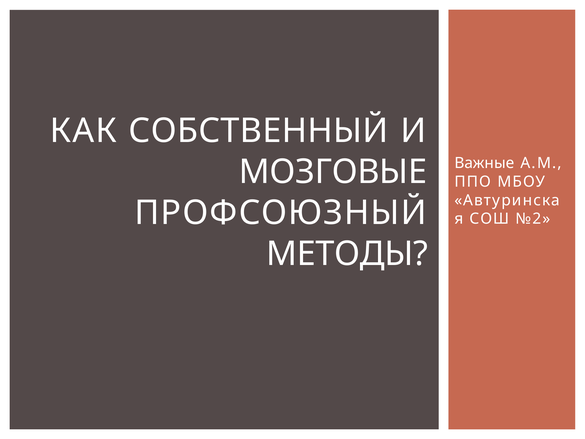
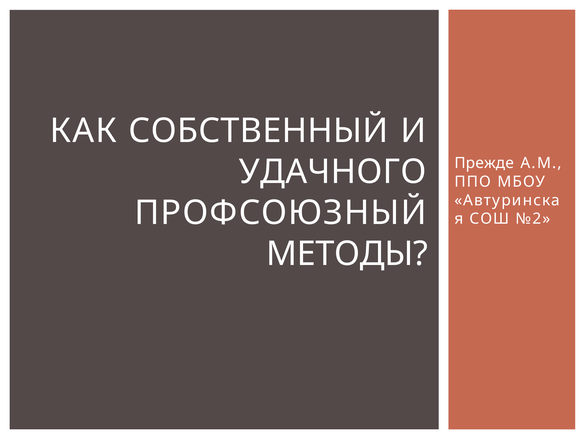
Важные: Важные -> Прежде (484, 163)
МОЗГОВЫЕ: МОЗГОВЫЕ -> УДАЧНОГО (333, 172)
